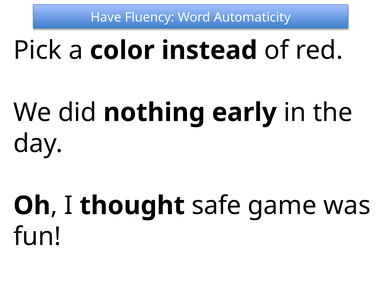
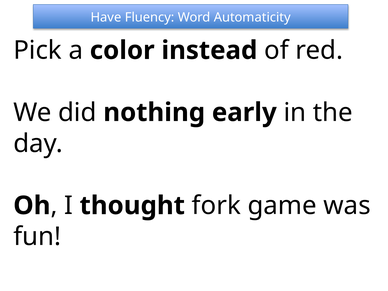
safe: safe -> fork (216, 206)
